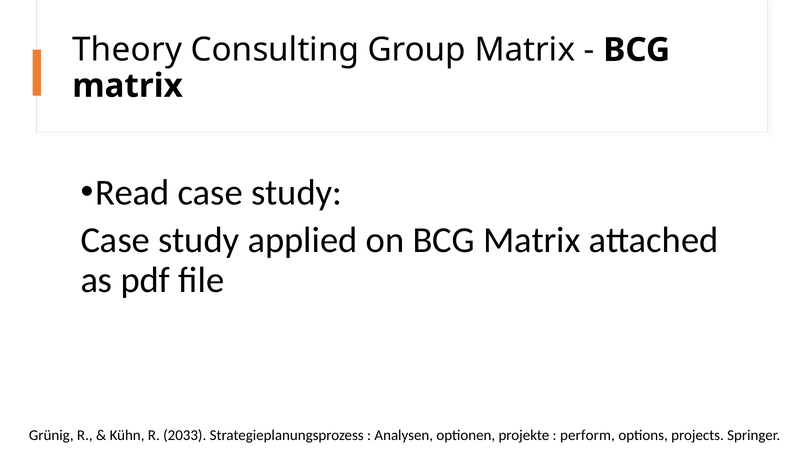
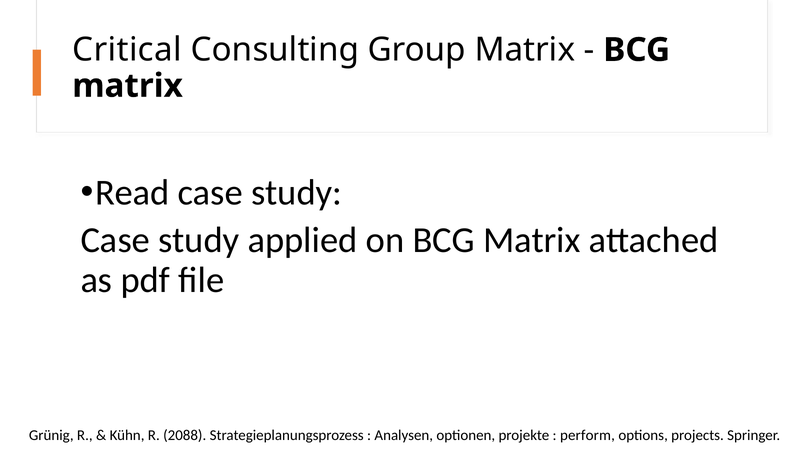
Theory: Theory -> Critical (127, 50)
2033: 2033 -> 2088 (185, 435)
